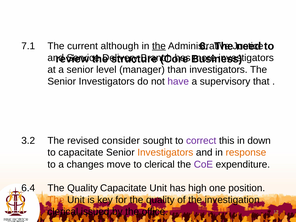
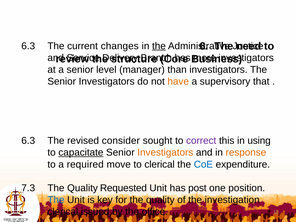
7.1: 7.1 -> 6.3 (28, 46)
although: although -> changes (120, 46)
have colour: purple -> orange (178, 81)
3.2: 3.2 -> 6.3 (28, 141)
down: down -> using (259, 141)
capacitate underline: none -> present (81, 153)
changes: changes -> required (85, 164)
CoE colour: purple -> blue (203, 164)
6.4: 6.4 -> 7.3 (28, 188)
Quality Capacitate: Capacitate -> Requested (123, 188)
high: high -> post (197, 188)
The colour: orange -> blue (56, 200)
